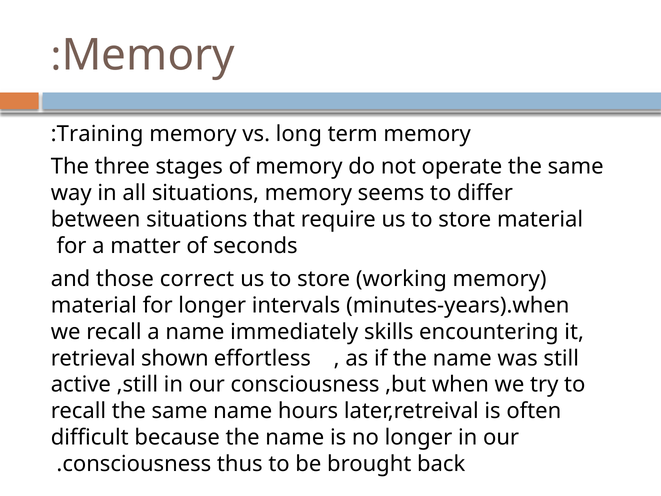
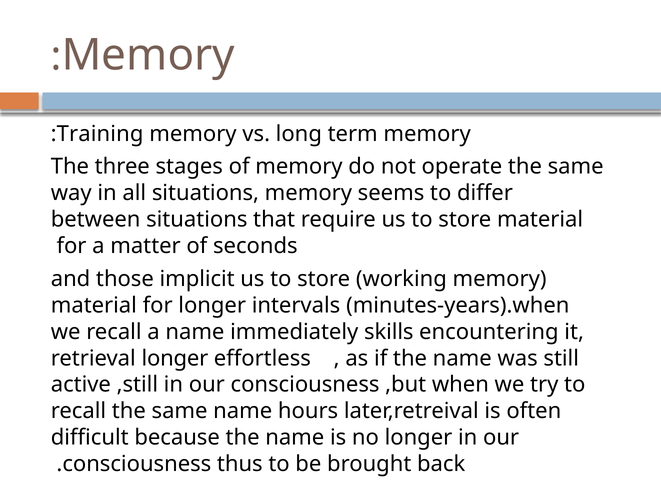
correct: correct -> implicit (197, 279)
retrieval shown: shown -> longer (175, 358)
